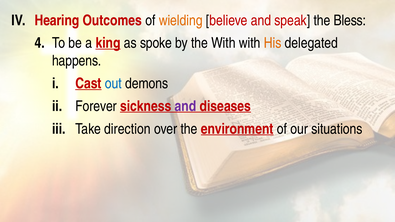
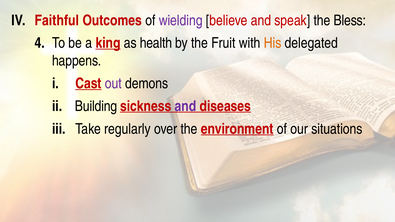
Hearing: Hearing -> Faithful (57, 20)
wielding colour: orange -> purple (181, 20)
spoke: spoke -> health (156, 43)
the With: With -> Fruit (223, 43)
out colour: blue -> purple (113, 84)
Forever: Forever -> Building (96, 106)
direction: direction -> regularly (127, 129)
